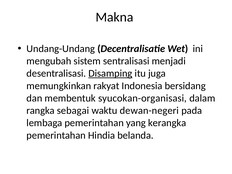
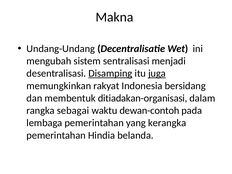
juga underline: none -> present (157, 73)
syucokan-organisasi: syucokan-organisasi -> ditiadakan-organisasi (143, 98)
dewan-negeri: dewan-negeri -> dewan-contoh (149, 111)
